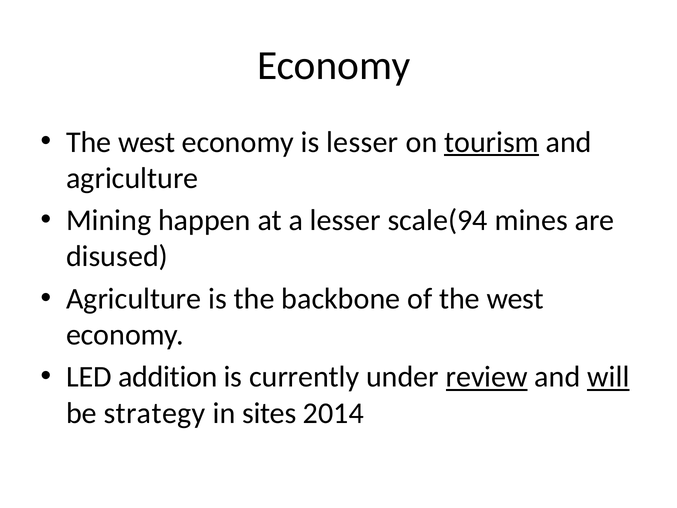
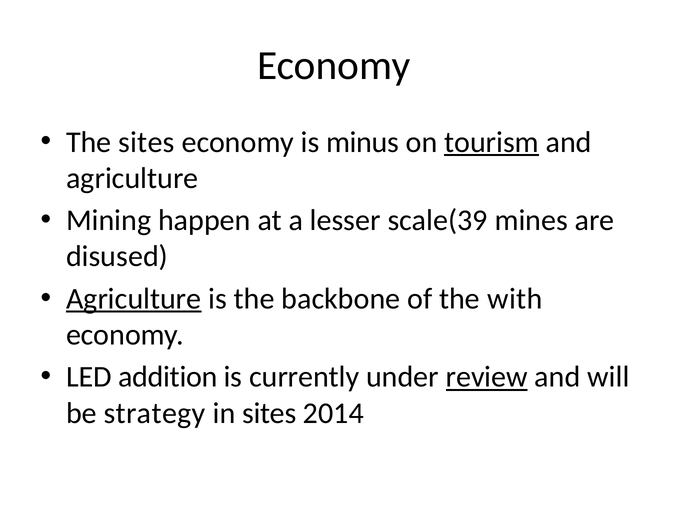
west: west -> sites (146, 142)
is lesser: lesser -> minus (363, 142)
scale(94: scale(94 -> scale(39 (438, 220)
Agriculture underline: none -> present (134, 299)
of the west: west -> with (515, 299)
will underline: present -> none (608, 377)
